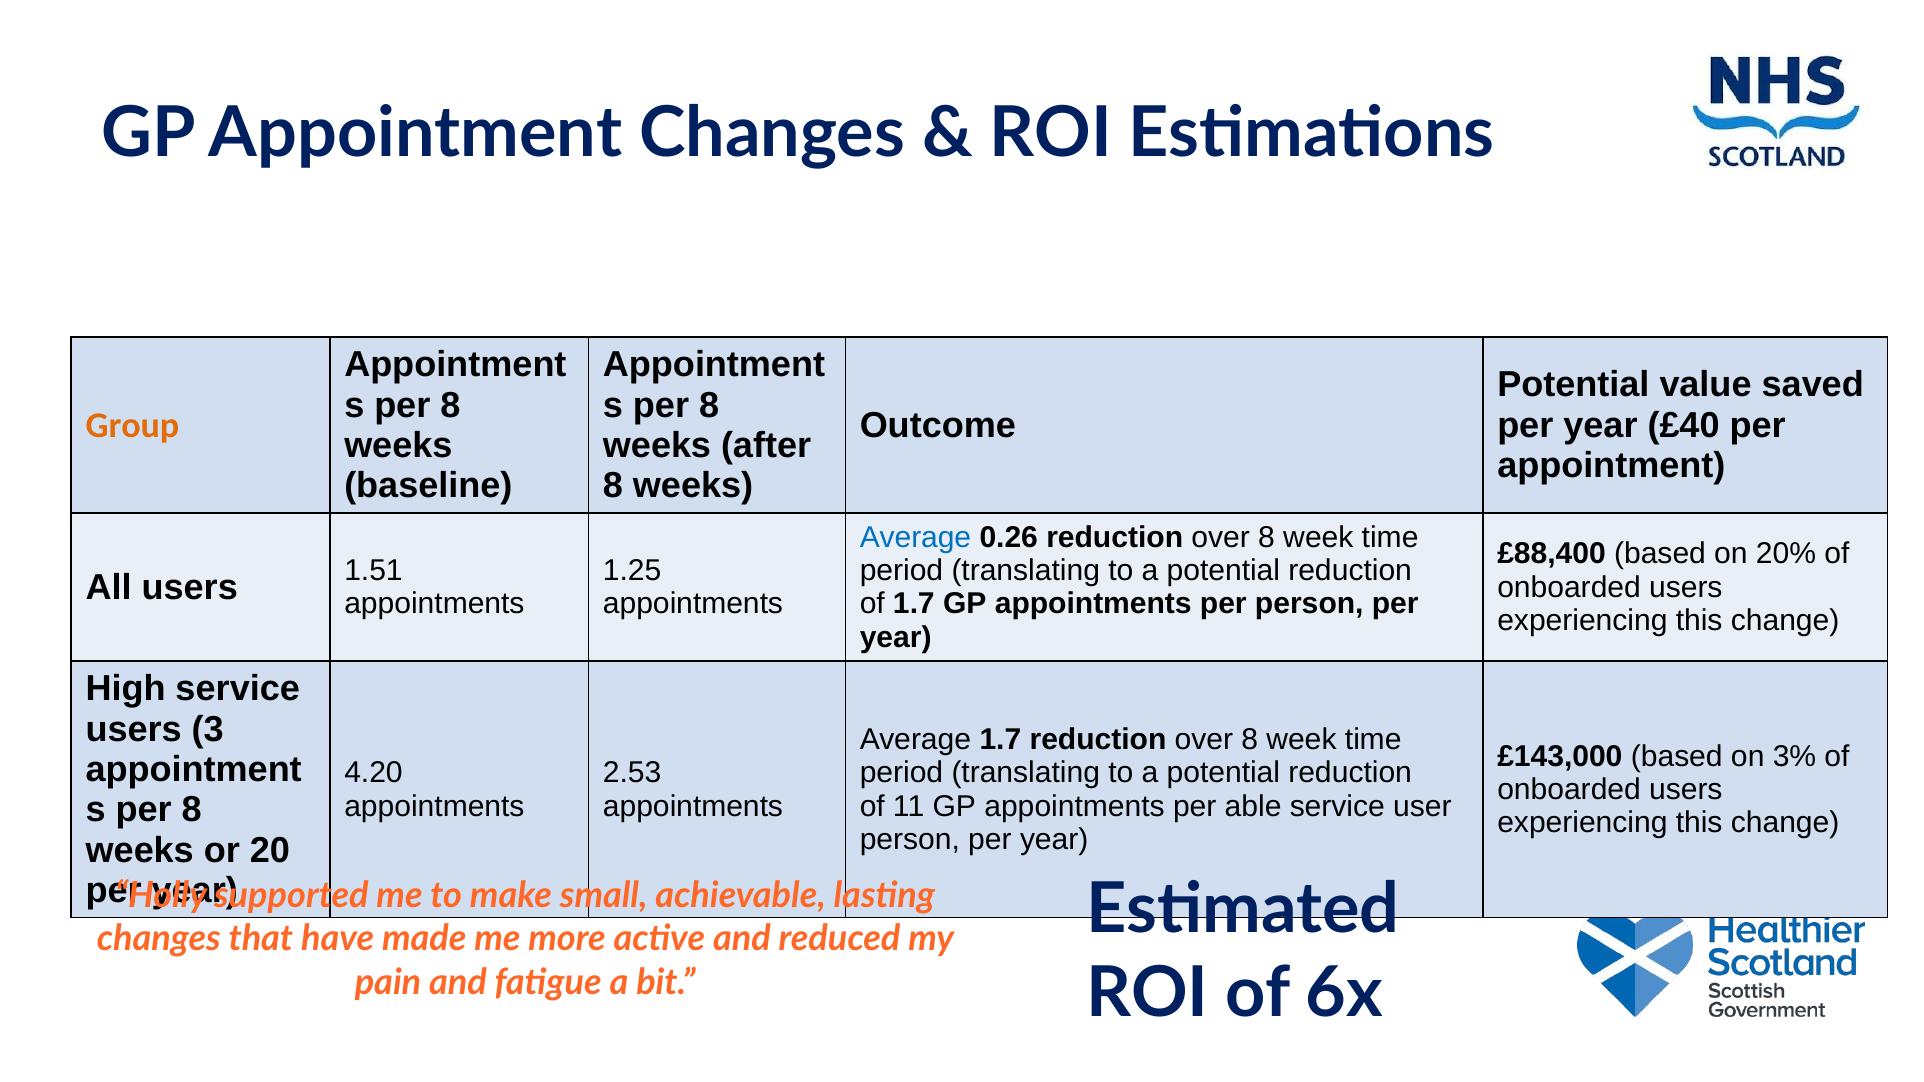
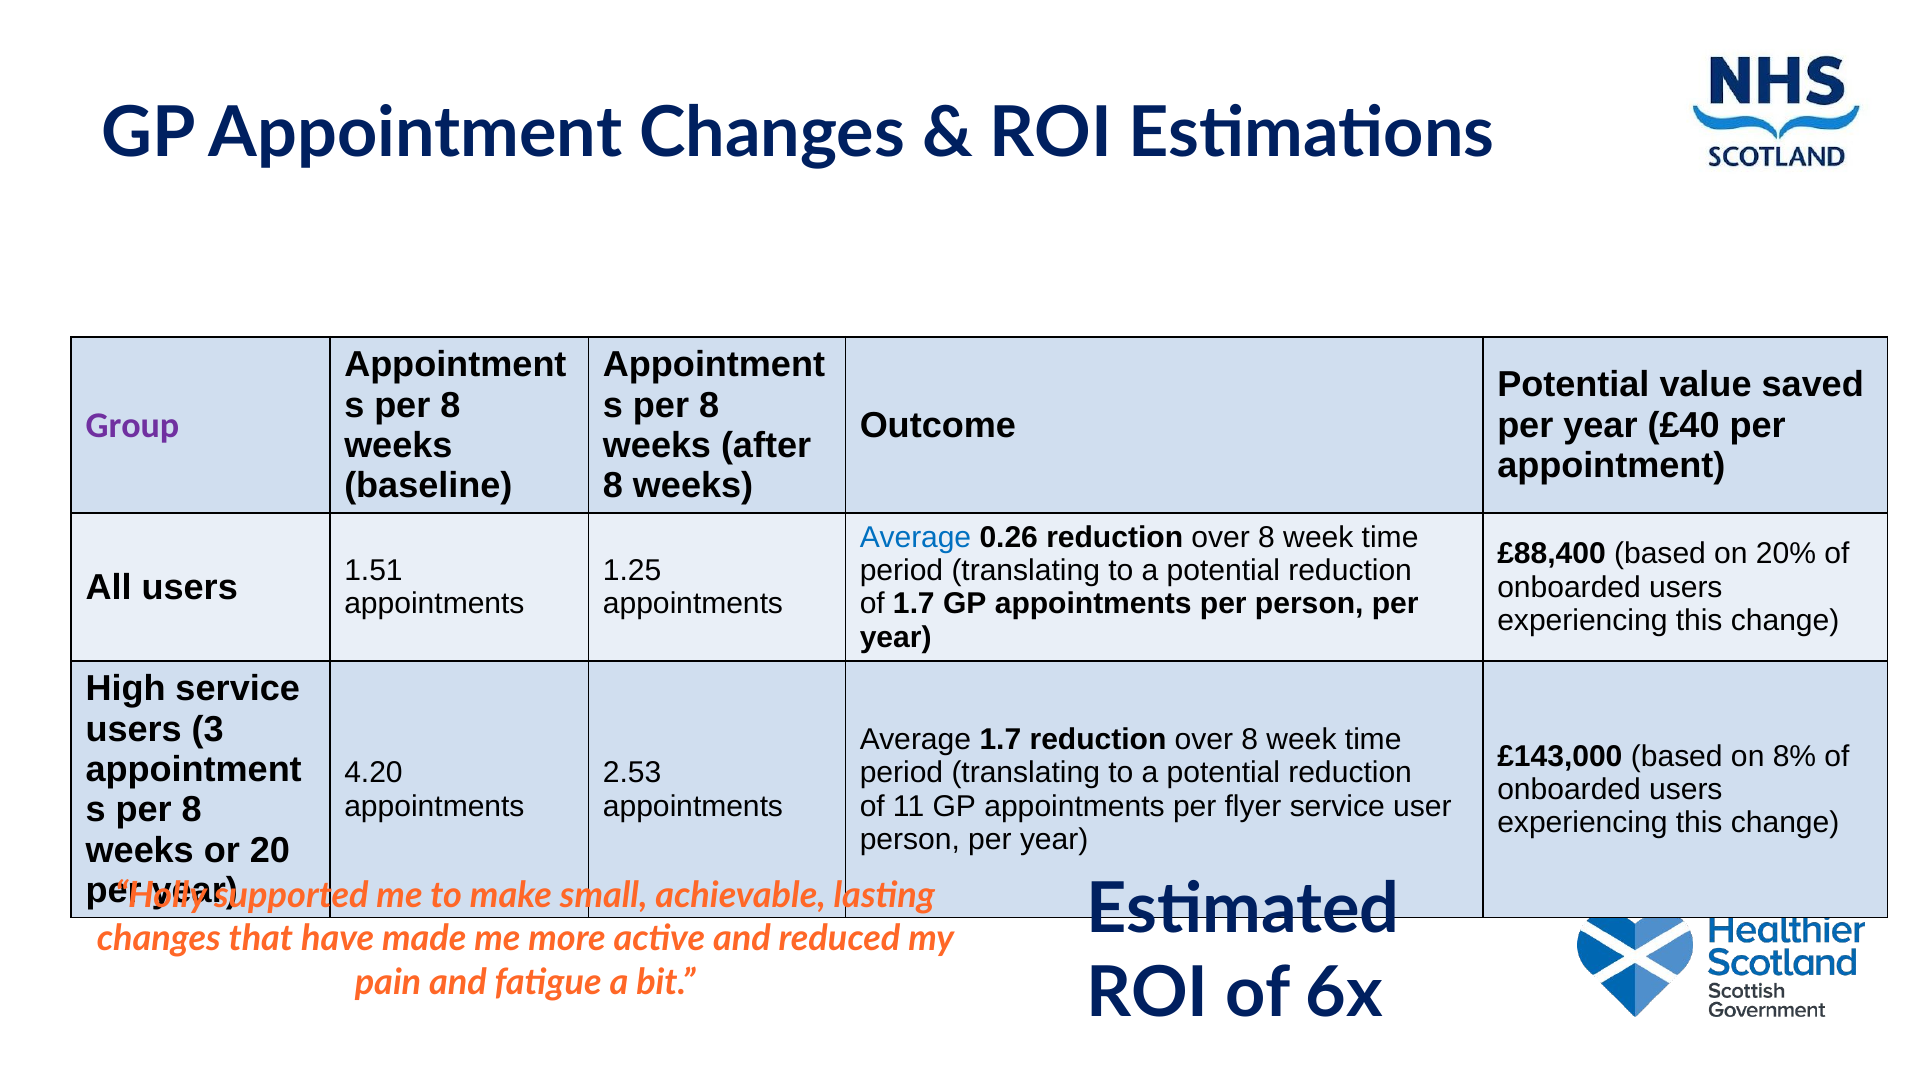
Group colour: orange -> purple (132, 425)
3%: 3% -> 8% (1794, 756)
able: able -> flyer (1253, 807)
